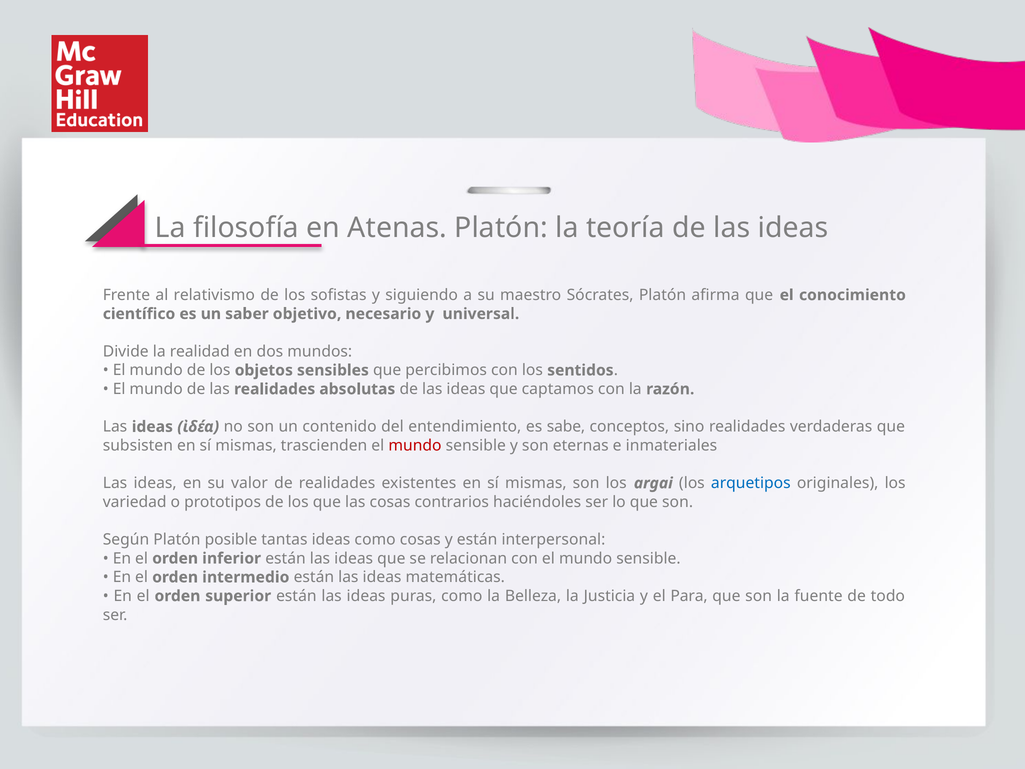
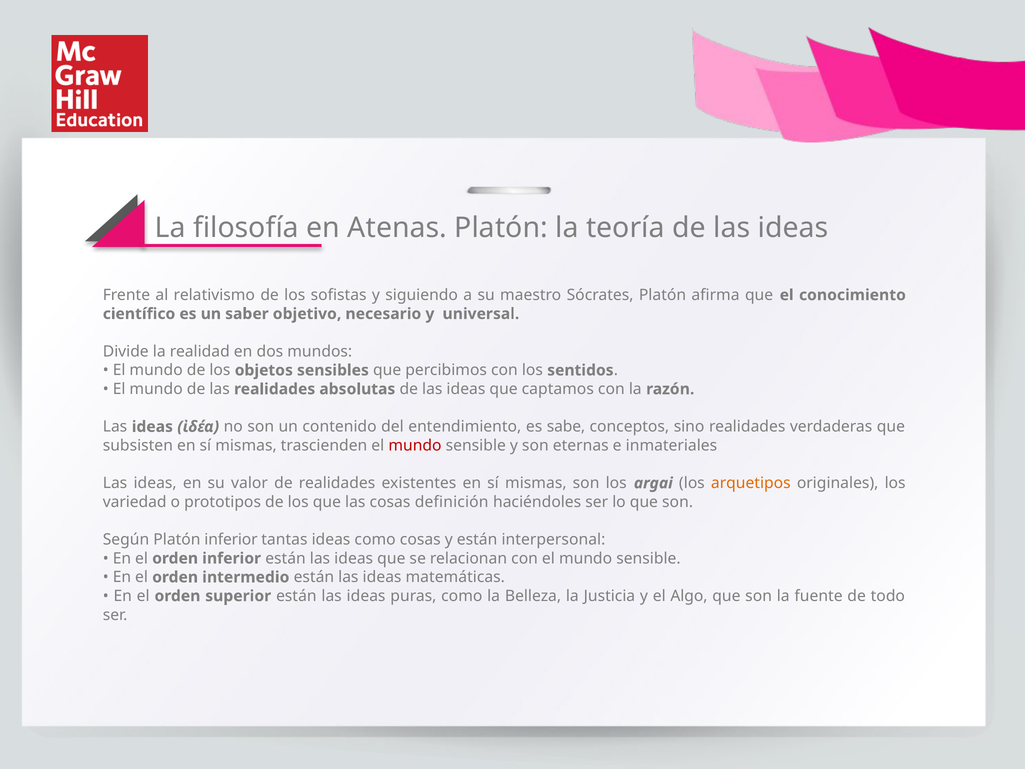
arquetipos colour: blue -> orange (751, 483)
contrarios: contrarios -> definición (452, 502)
Platón posible: posible -> inferior (231, 539)
Para: Para -> Algo (689, 596)
